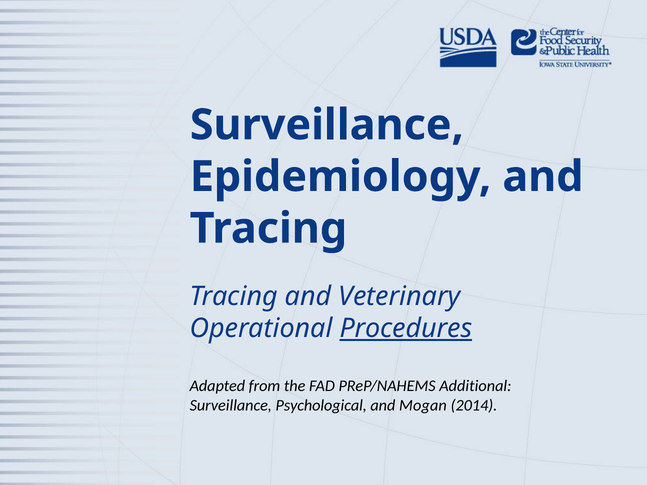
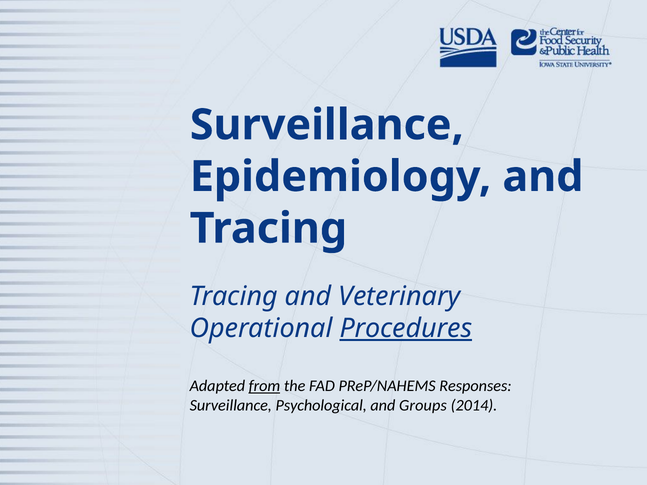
from underline: none -> present (264, 386)
Additional: Additional -> Responses (475, 386)
Mogan: Mogan -> Groups (423, 405)
